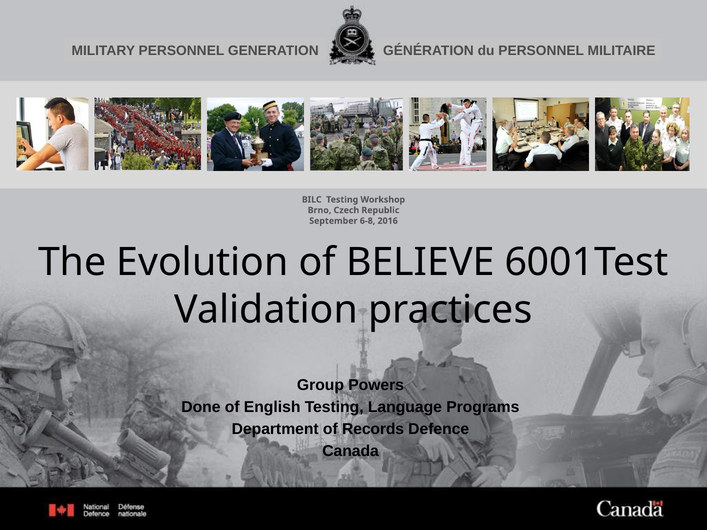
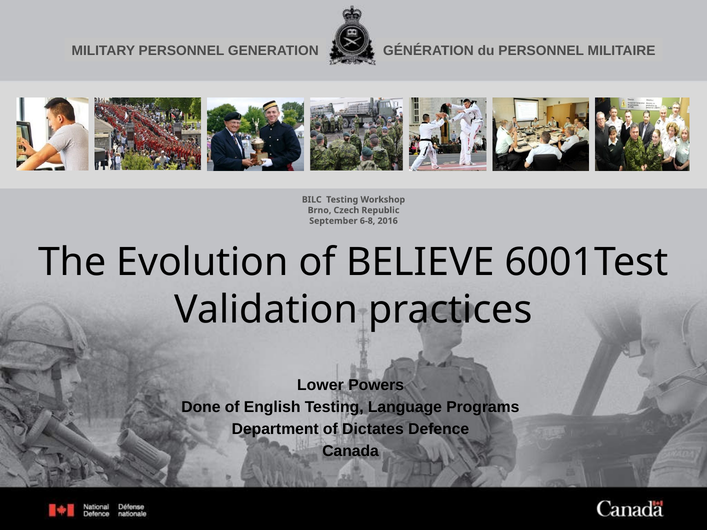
Group: Group -> Lower (320, 385)
Records: Records -> Dictates (373, 429)
